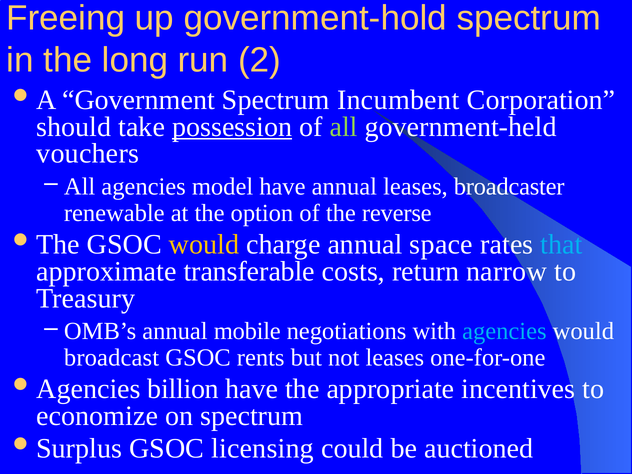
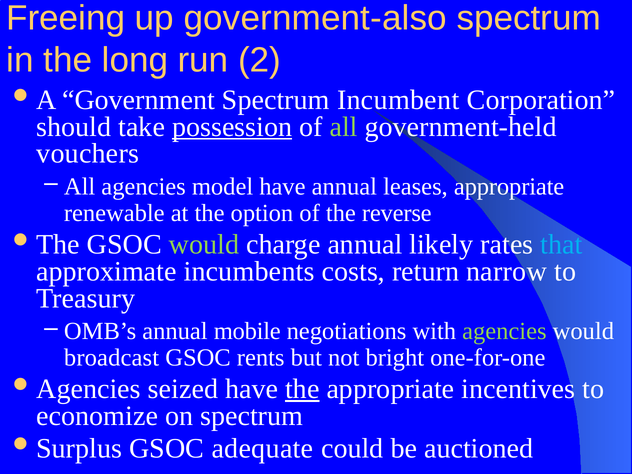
government-hold: government-hold -> government-also (315, 18)
leases broadcaster: broadcaster -> appropriate (509, 186)
would colour: yellow -> light green (204, 244)
space: space -> likely (441, 244)
transferable: transferable -> incumbents (249, 271)
agencies colour: light blue -> light green (504, 331)
not leases: leases -> bright (395, 358)
billion: billion -> seized (183, 389)
the underline: none -> present (302, 389)
licensing: licensing -> adequate (262, 448)
